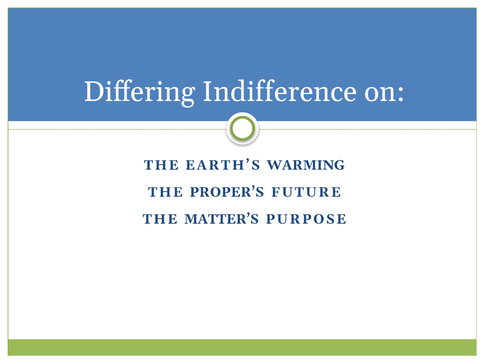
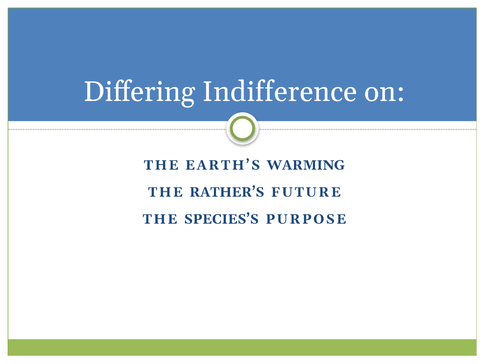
PROPER’S: PROPER’S -> RATHER’S (227, 192)
MATTER’S: MATTER’S -> SPECIES’S (221, 219)
